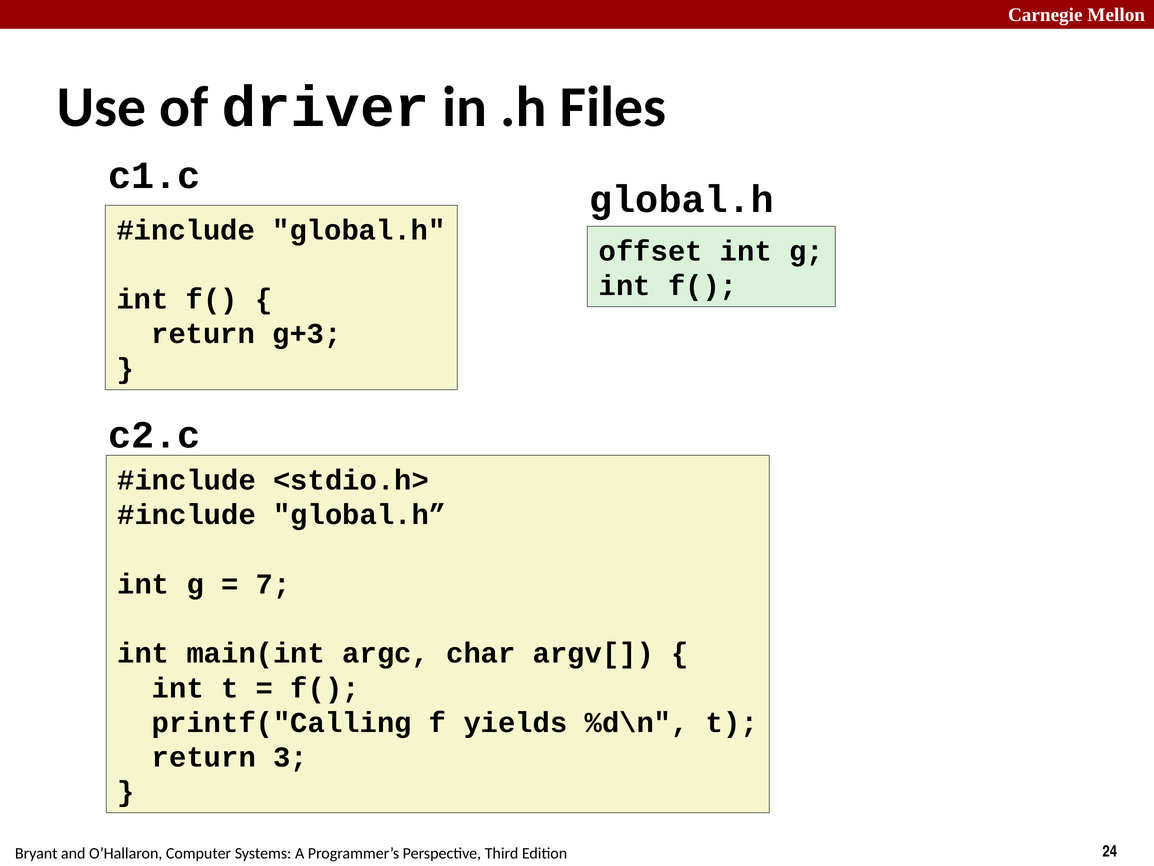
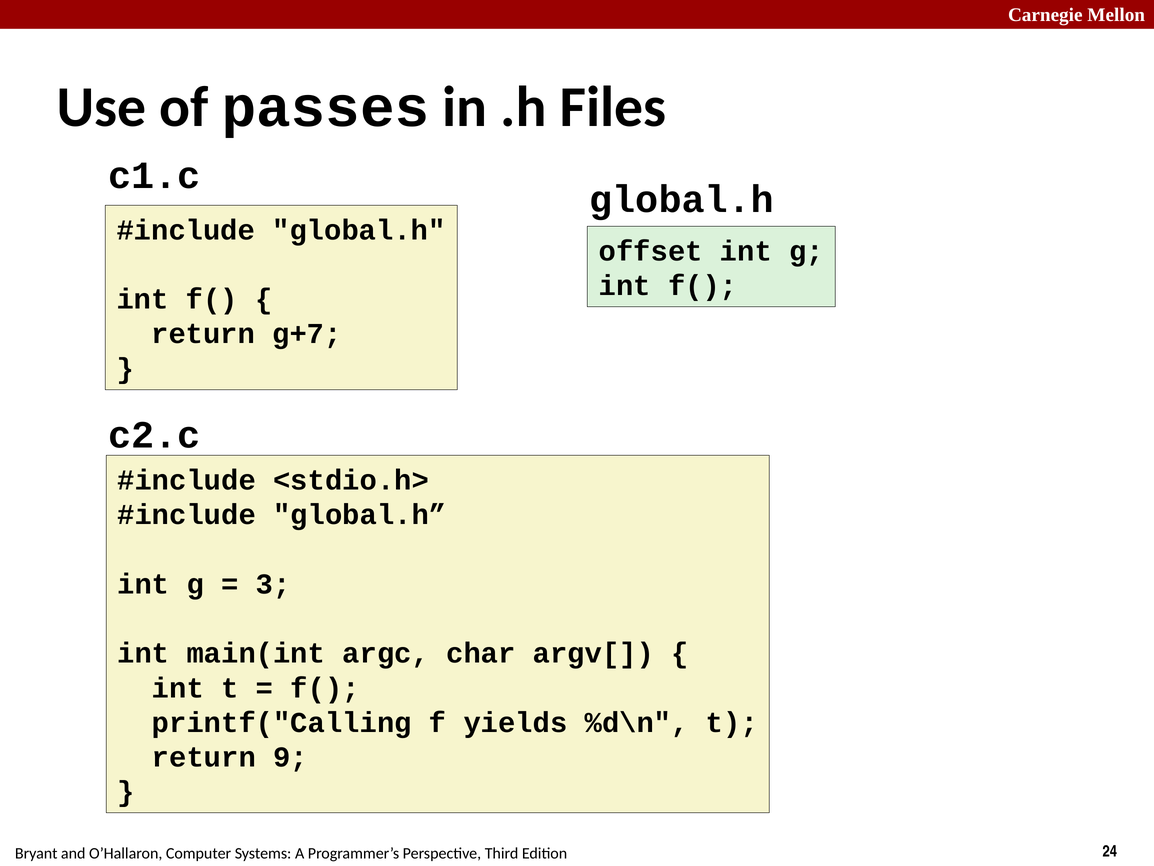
driver: driver -> passes (325, 107)
g+3: g+3 -> g+7 (307, 334)
7: 7 -> 3 (273, 584)
3: 3 -> 9 (290, 757)
